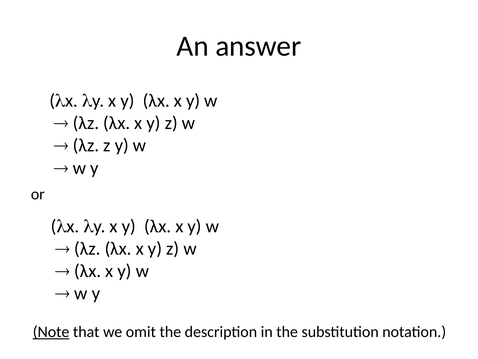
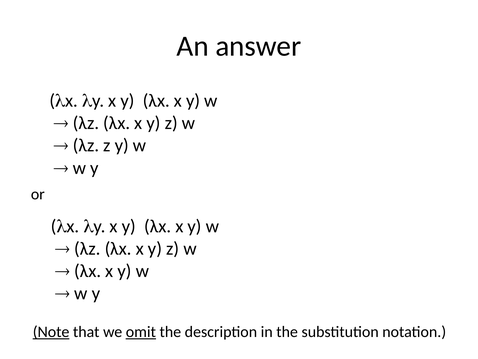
omit underline: none -> present (141, 332)
